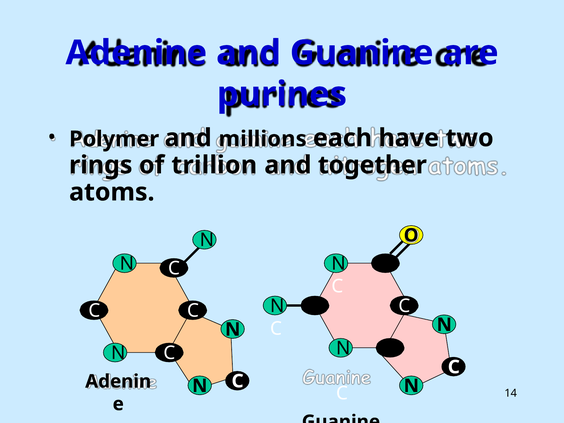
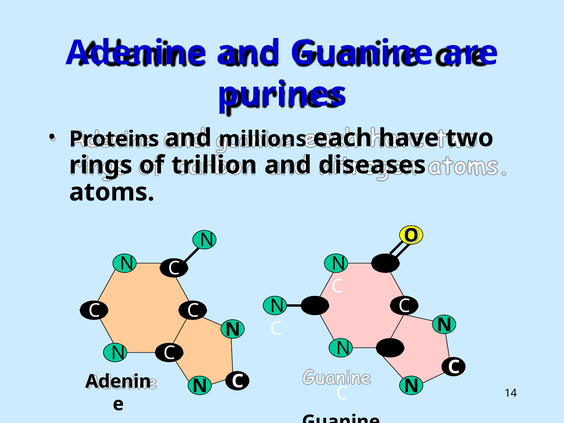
Polymer: Polymer -> Proteins (114, 139)
together: together -> diseases (372, 165)
